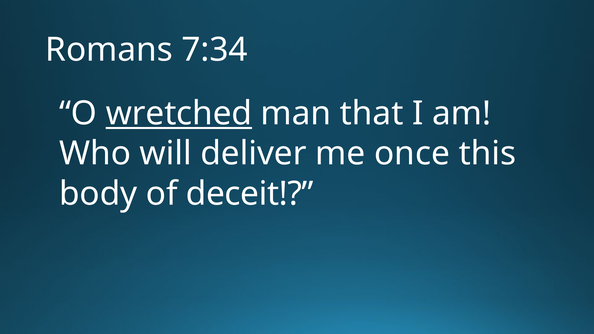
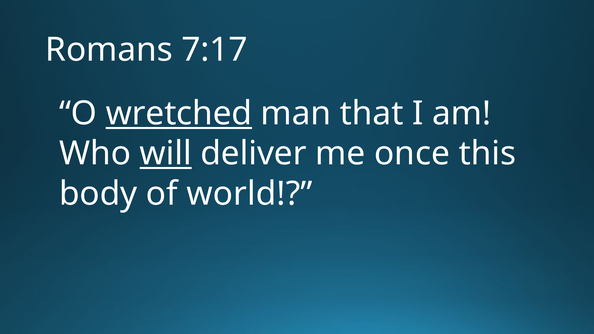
7:34: 7:34 -> 7:17 (215, 50)
will underline: none -> present (166, 154)
deceit: deceit -> world (249, 194)
